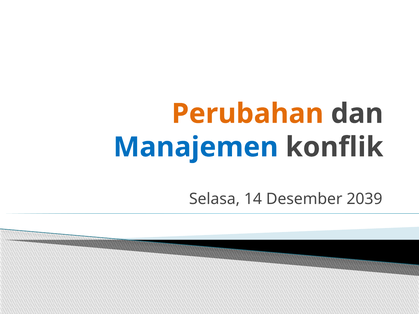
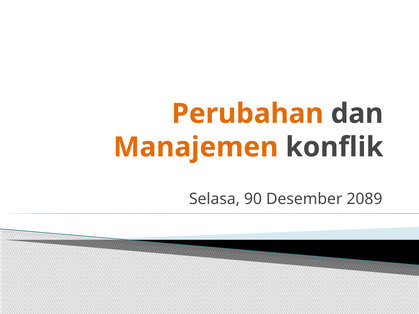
Manajemen colour: blue -> orange (196, 147)
14: 14 -> 90 (253, 199)
2039: 2039 -> 2089 (364, 199)
